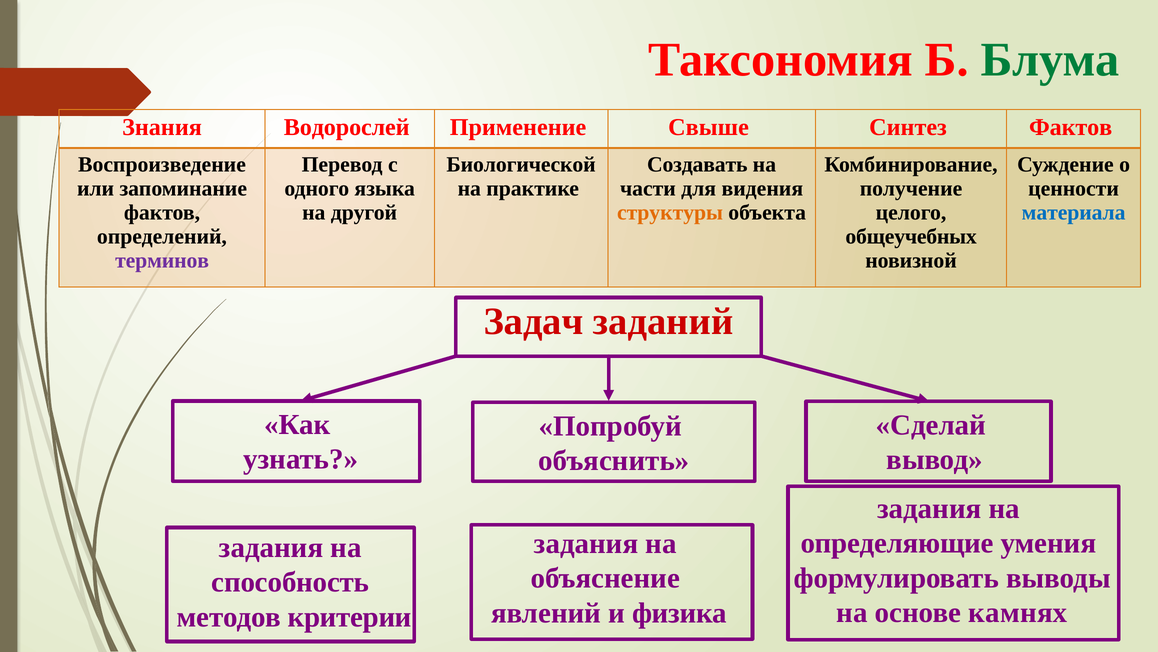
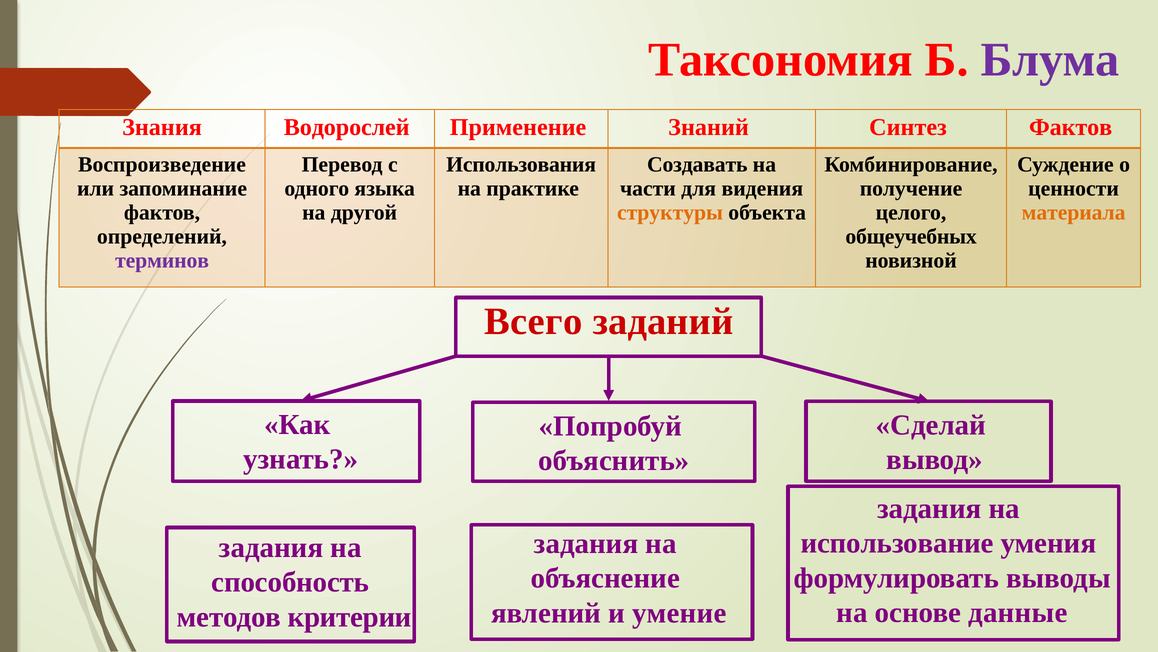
Блума colour: green -> purple (1050, 60)
Свыше: Свыше -> Знаний (709, 127)
Биологической: Биологической -> Использования (521, 164)
материала colour: blue -> orange (1074, 212)
Задач: Задач -> Всего (533, 321)
определяющие: определяющие -> использование (897, 543)
камнях: камнях -> данные (1018, 612)
физика: физика -> умение (679, 612)
